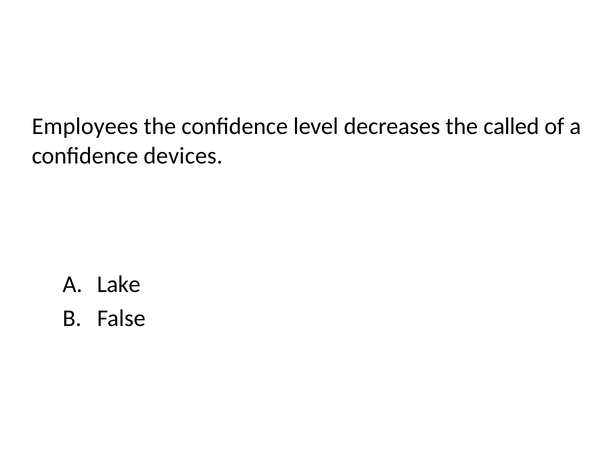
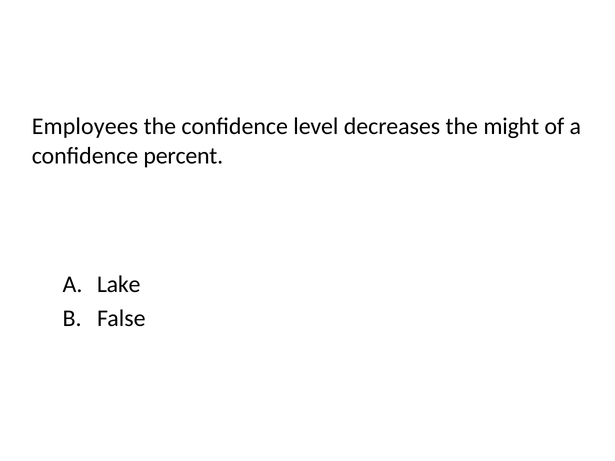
called: called -> might (511, 127)
devices: devices -> percent (183, 156)
